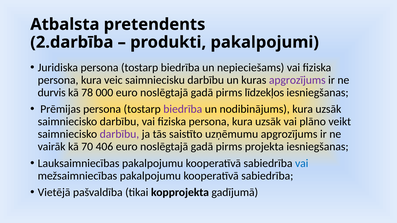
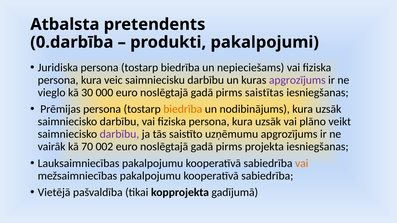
2.darbība: 2.darbība -> 0.darbība (72, 42)
durvis: durvis -> vieglo (52, 93)
78: 78 -> 30 (87, 93)
līdzekļos: līdzekļos -> saistītas (264, 93)
biedrība colour: purple -> orange (183, 109)
406: 406 -> 002 (104, 147)
vai colour: blue -> orange (302, 163)
